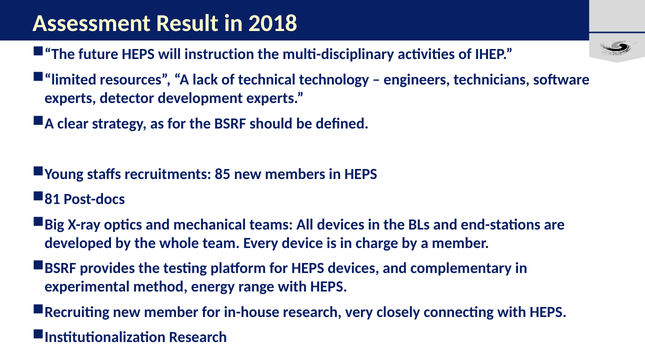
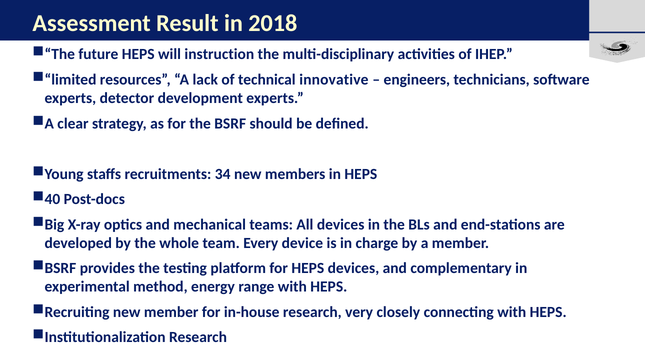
technology: technology -> innovative (334, 80)
85: 85 -> 34 (223, 174)
81: 81 -> 40 (52, 199)
